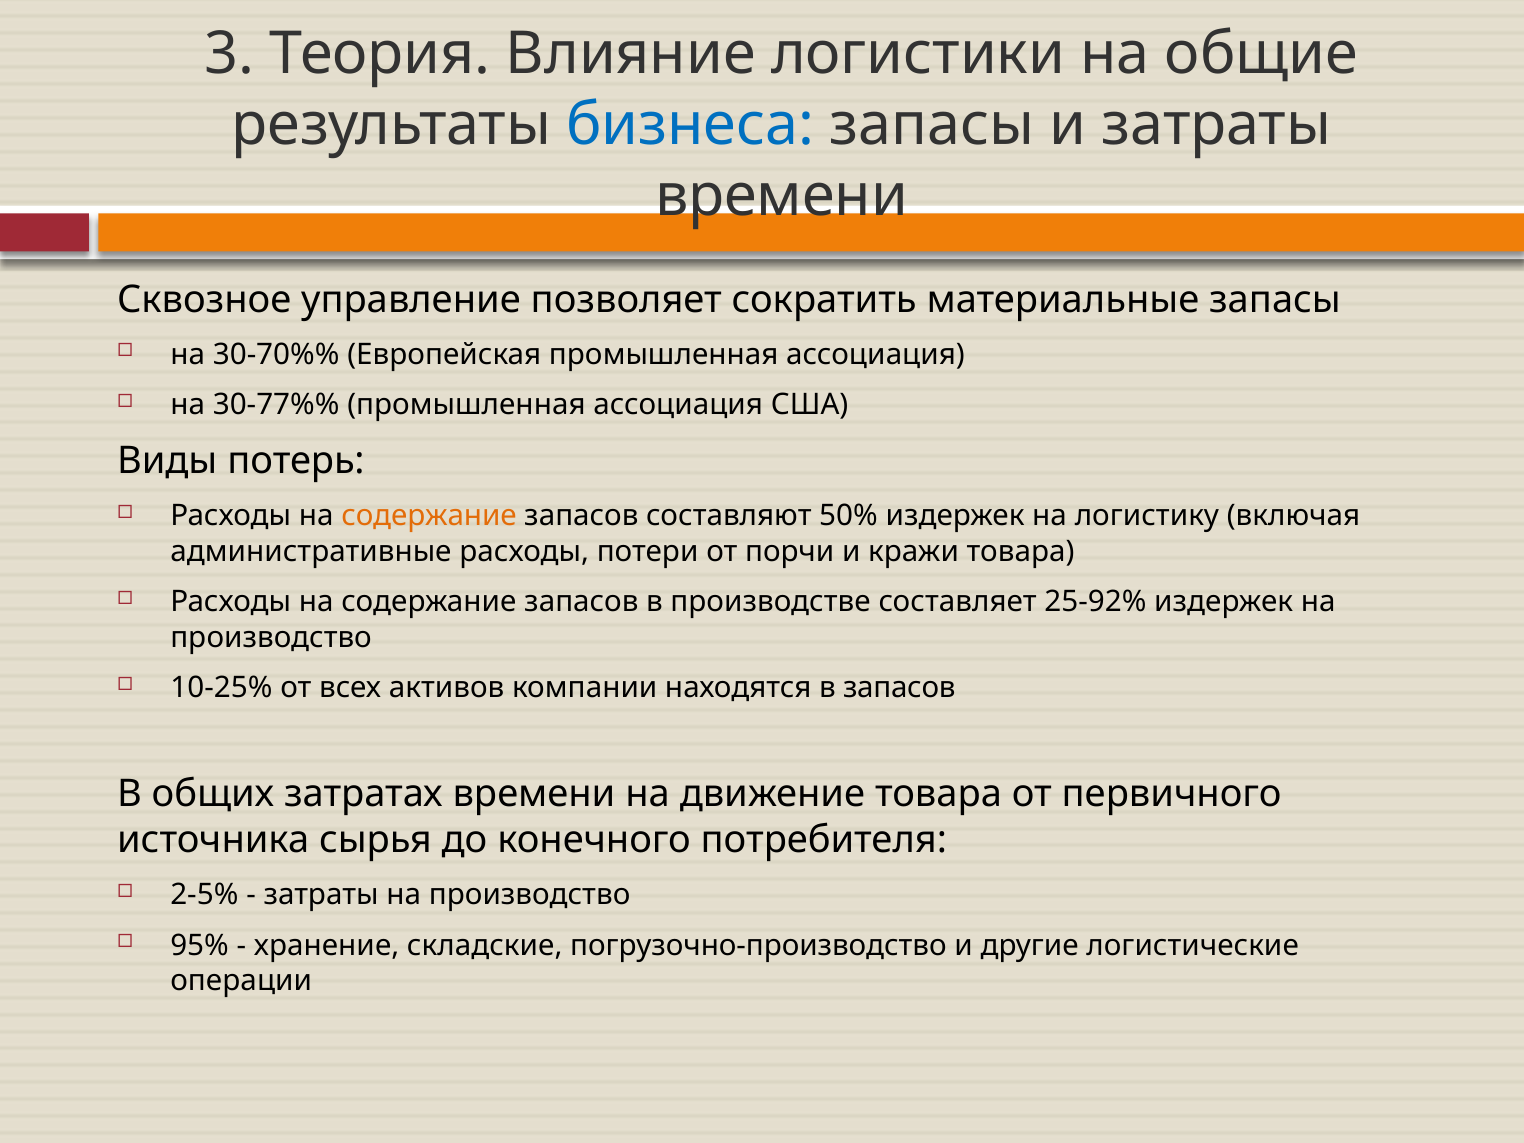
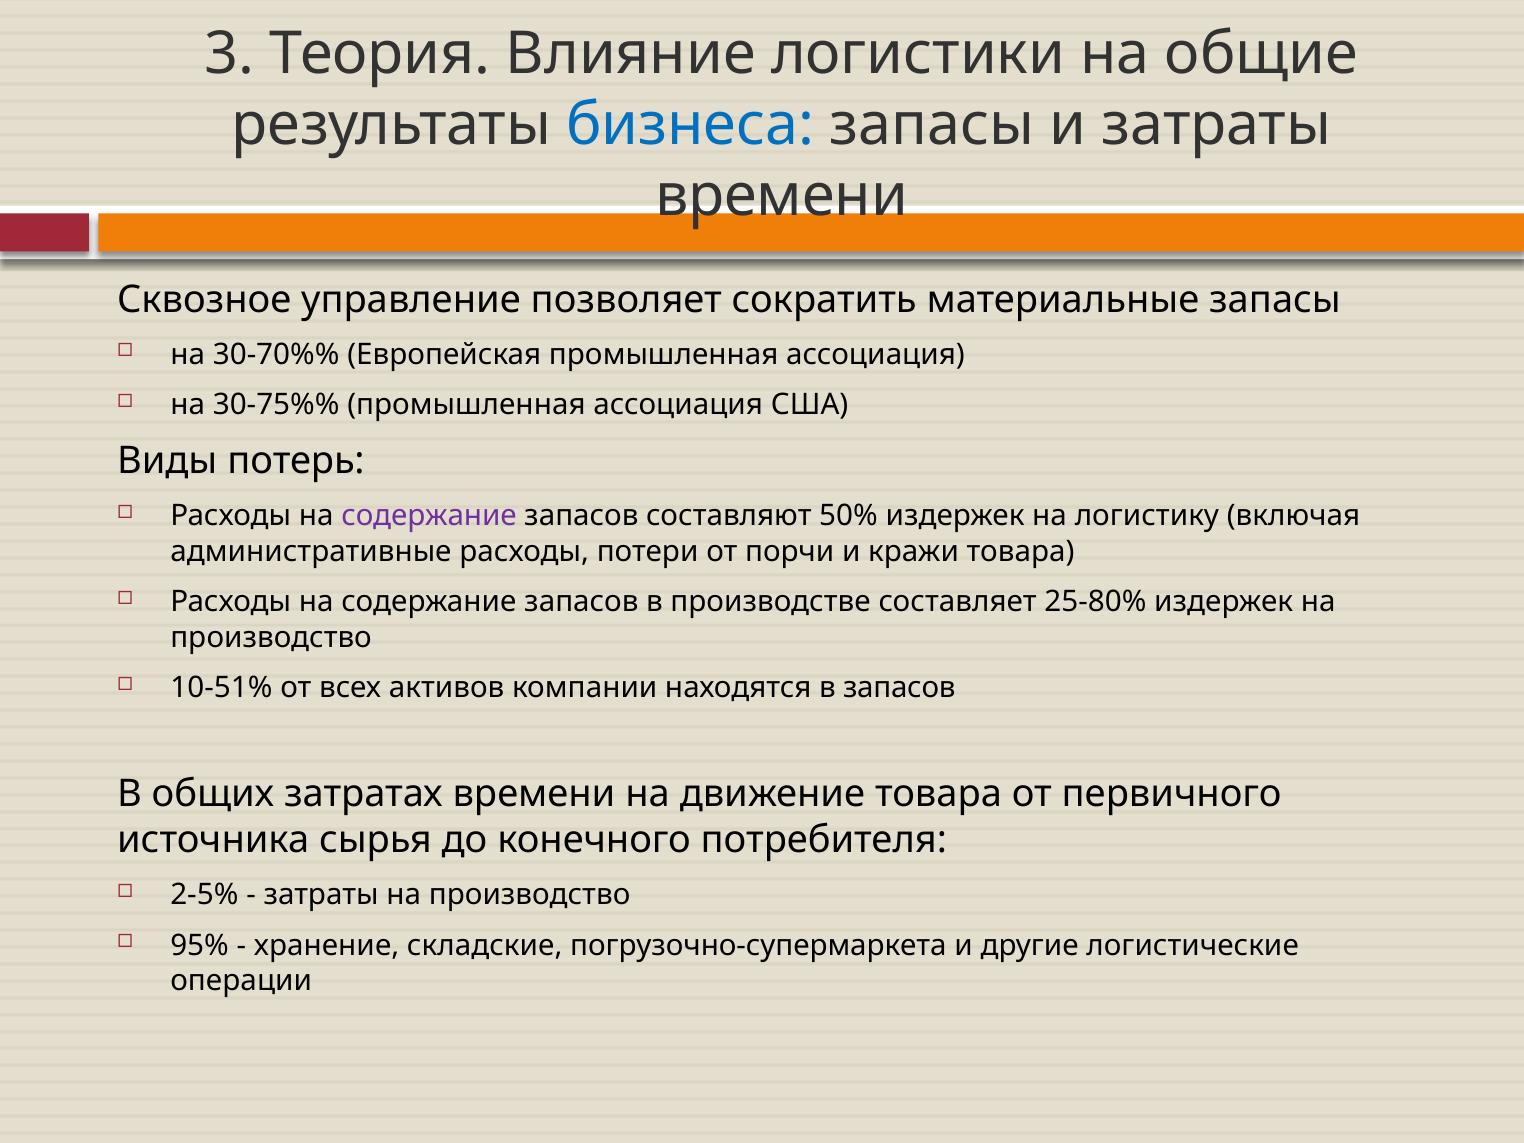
30-77%%: 30-77%% -> 30-75%% (276, 405)
содержание colour: orange -> purple (429, 516)
25-92%: 25-92% -> 25-80% (1095, 602)
10-25%: 10-25% -> 10-51% (221, 688)
погрузочно-производство: погрузочно-производство -> погрузочно-супермаркета (758, 945)
